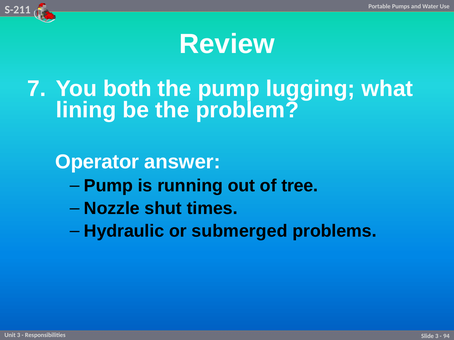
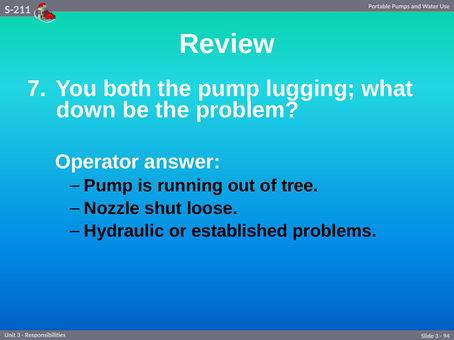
lining: lining -> down (86, 110)
times: times -> loose (212, 209)
submerged: submerged -> established (240, 231)
